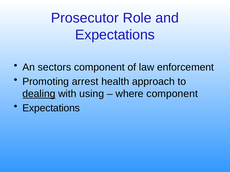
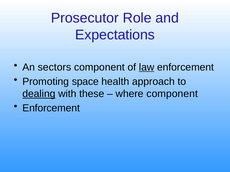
law underline: none -> present (147, 67)
arrest: arrest -> space (85, 82)
using: using -> these (92, 94)
Expectations: Expectations -> Enforcement (51, 108)
